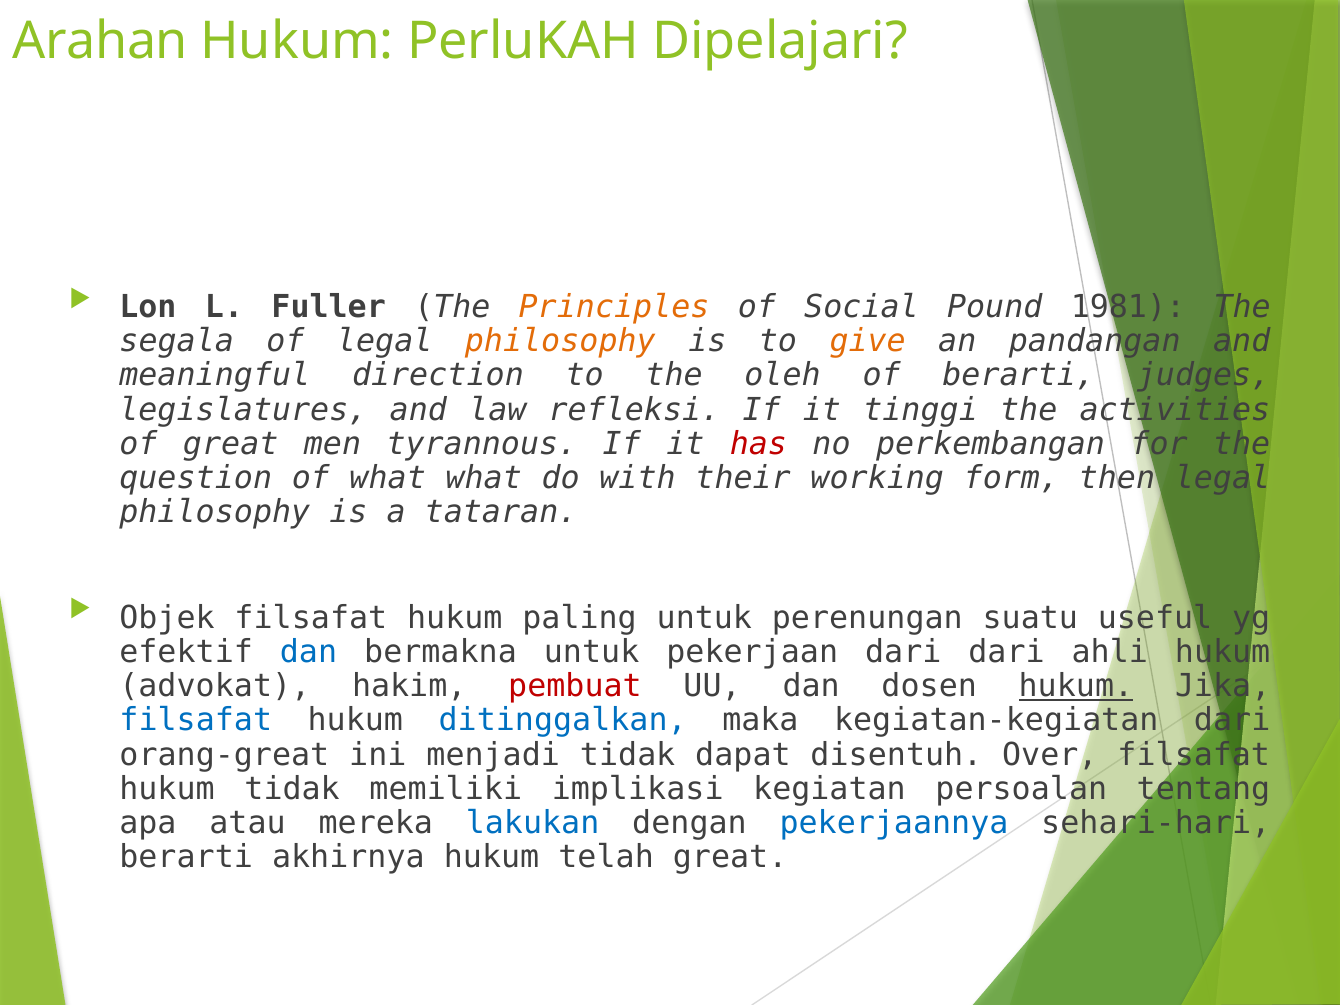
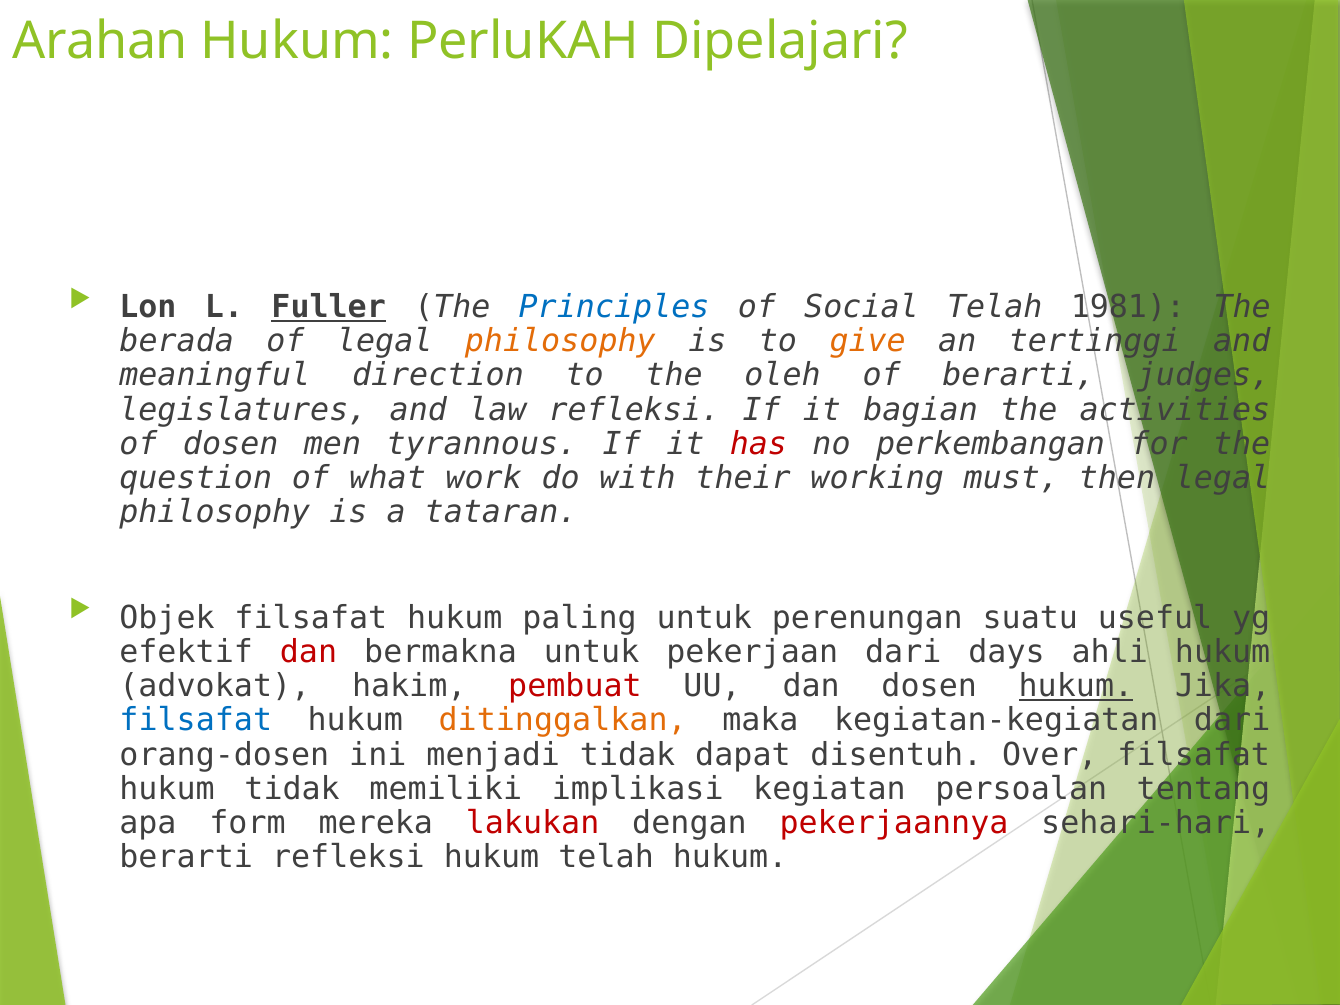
Fuller underline: none -> present (329, 307)
Principles colour: orange -> blue (614, 307)
Social Pound: Pound -> Telah (995, 307)
segala: segala -> berada (177, 341)
pandangan: pandangan -> tertinggi (1095, 341)
tinggi: tinggi -> bagian (921, 410)
of great: great -> dosen (231, 444)
what what: what -> work (484, 478)
form: form -> must (1011, 478)
dan colour: blue -> red (308, 652)
dari dari: dari -> days (1007, 652)
ditinggalkan colour: blue -> orange (563, 720)
orang-great: orang-great -> orang-dosen (224, 755)
atau: atau -> form (248, 823)
lakukan colour: blue -> red (533, 823)
pekerjaannya colour: blue -> red (894, 823)
berarti akhirnya: akhirnya -> refleksi (348, 857)
telah great: great -> hukum (730, 857)
